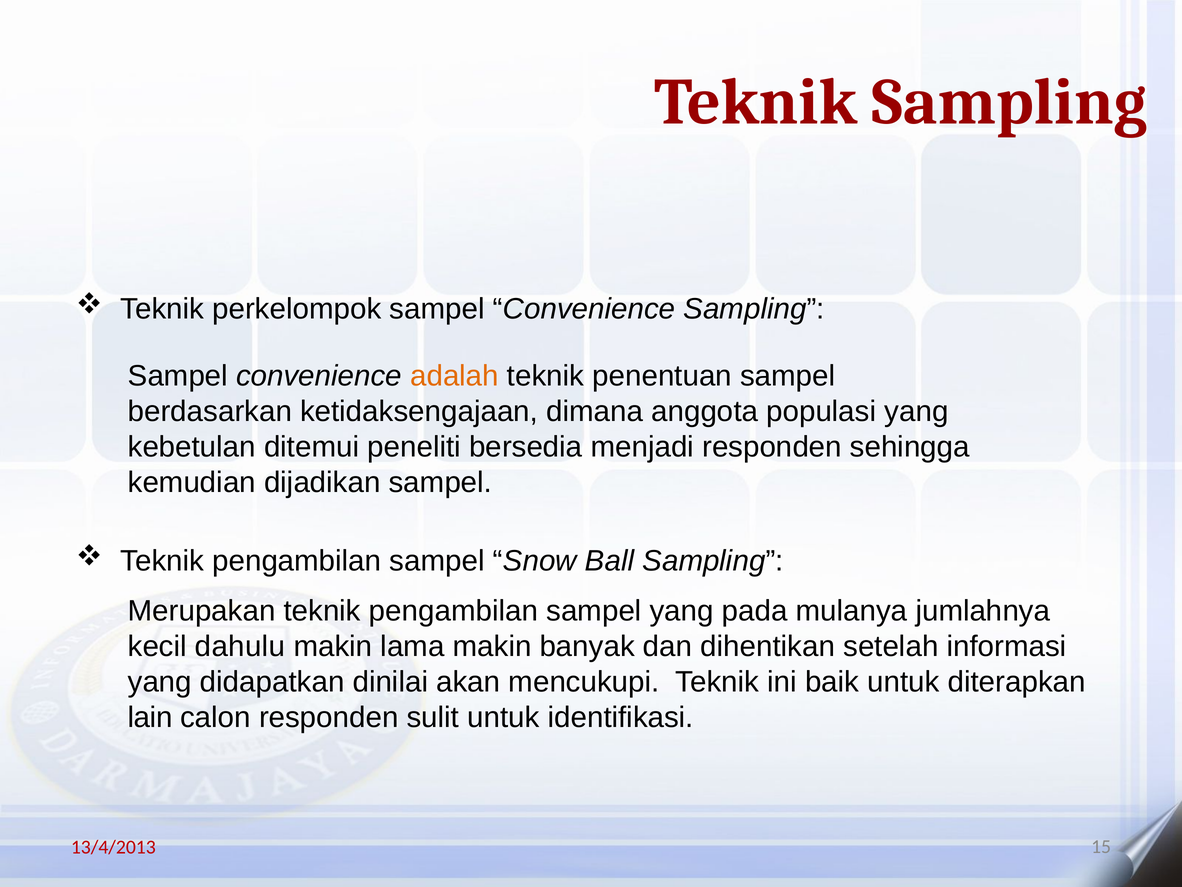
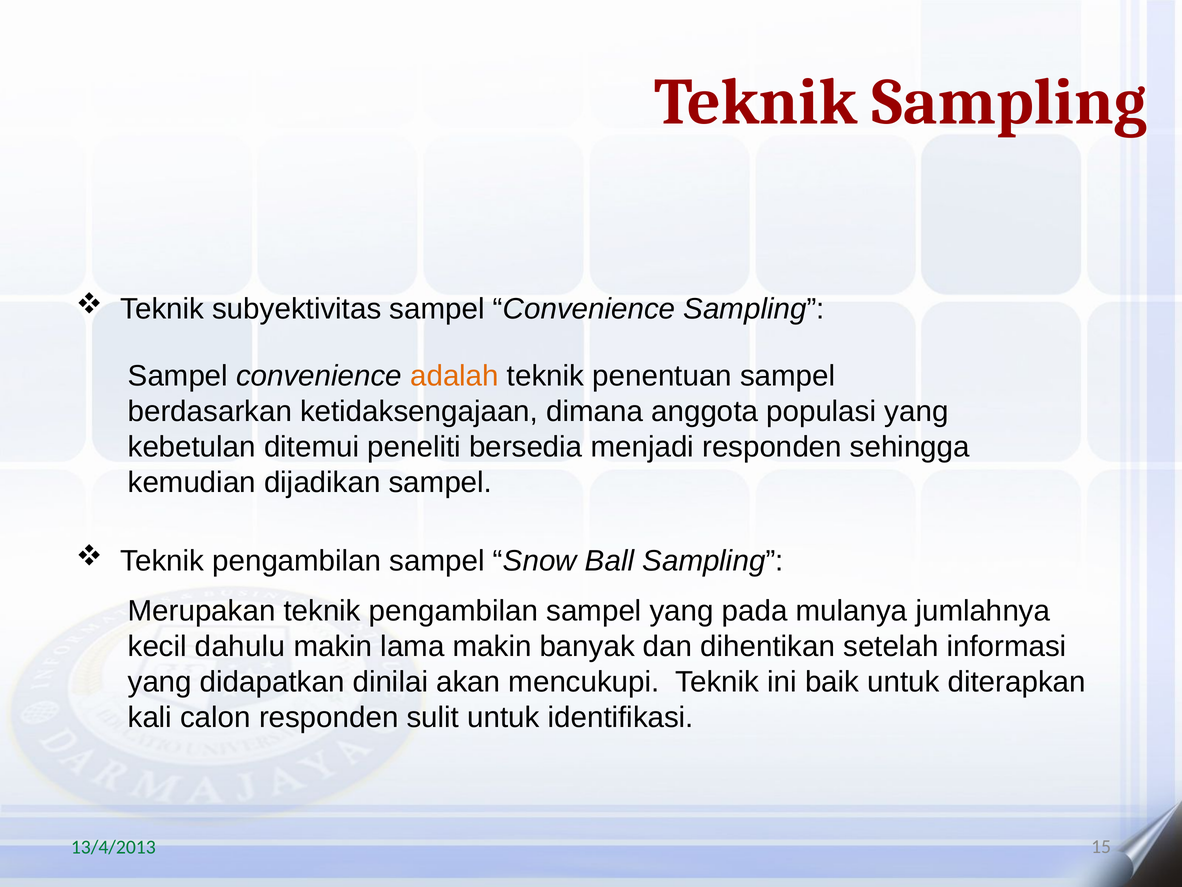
perkelompok: perkelompok -> subyektivitas (297, 309)
lain: lain -> kali (150, 717)
13/4/2013 colour: red -> green (113, 847)
